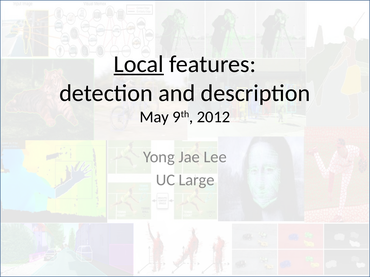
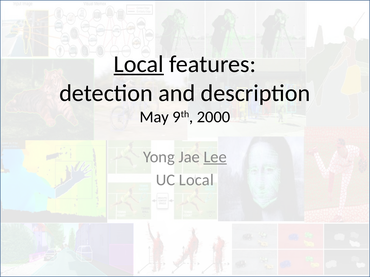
2012: 2012 -> 2000 (214, 117)
Lee underline: none -> present (215, 157)
UC Large: Large -> Local (196, 180)
